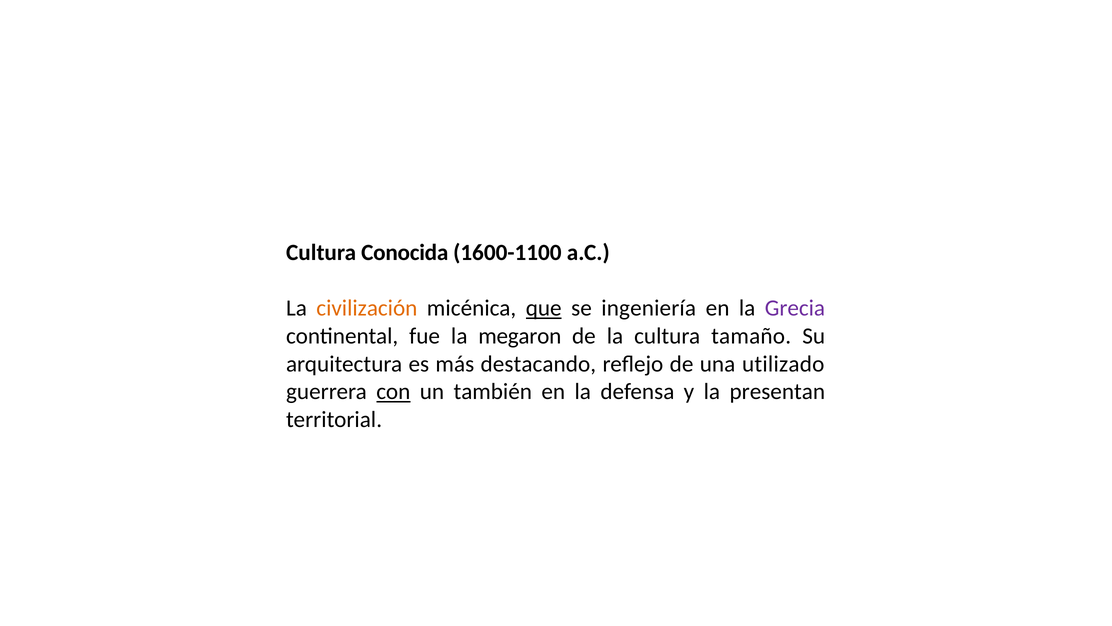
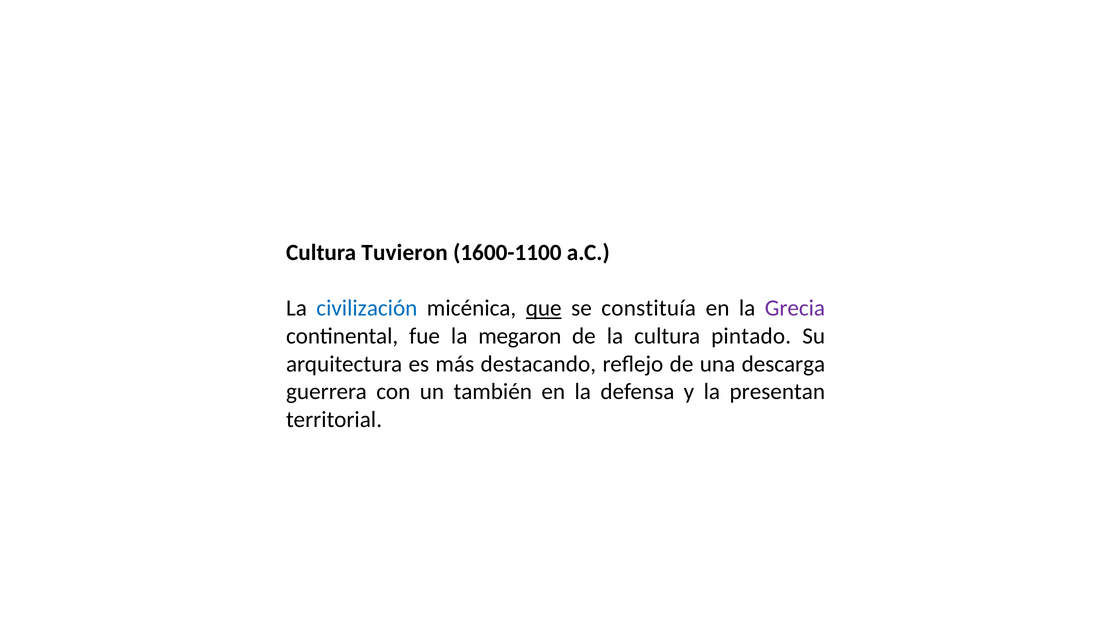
Conocida: Conocida -> Tuvieron (405, 252)
civilización colour: orange -> blue (367, 308)
ingeniería: ingeniería -> constituía (649, 308)
tamaño: tamaño -> pintado (751, 336)
utilizado: utilizado -> descarga (783, 364)
con underline: present -> none (393, 391)
